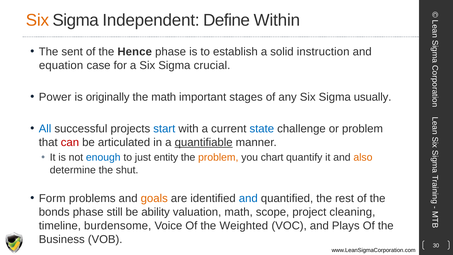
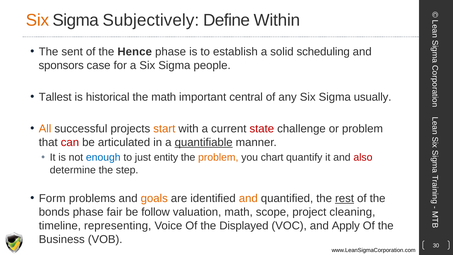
Independent: Independent -> Subjectively (151, 20)
instruction: instruction -> scheduling (323, 52)
equation: equation -> sponsors (61, 65)
crucial: crucial -> people (212, 65)
Power: Power -> Tallest (55, 97)
originally: originally -> historical (108, 97)
stages: stages -> central (246, 97)
All colour: blue -> orange (45, 129)
start colour: blue -> orange (164, 129)
state colour: blue -> red (262, 129)
also colour: orange -> red (363, 157)
shut: shut -> step (127, 170)
and colour: blue -> orange (248, 198)
rest underline: none -> present (345, 198)
still: still -> fair (115, 212)
ability: ability -> follow (156, 212)
burdensome: burdensome -> representing (118, 226)
Weighted: Weighted -> Displayed (244, 226)
Plays: Plays -> Apply (346, 226)
